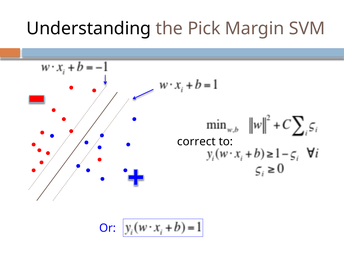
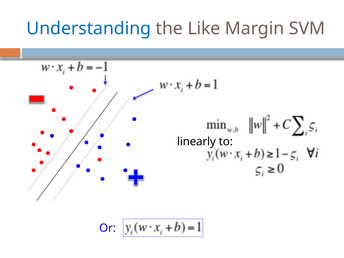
Understanding colour: black -> blue (89, 28)
Pick: Pick -> Like (204, 28)
correct: correct -> linearly (196, 142)
